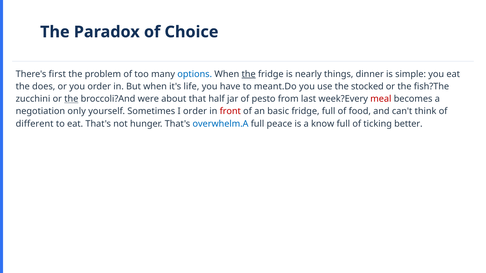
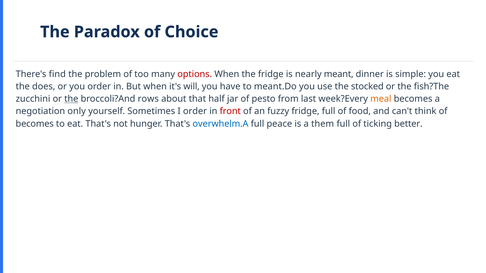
first: first -> find (57, 74)
options colour: blue -> red (195, 74)
the underline: present -> none (249, 74)
things: things -> meant (339, 74)
life: life -> will (192, 87)
were: were -> rows (148, 99)
meal colour: red -> orange (381, 99)
basic: basic -> fuzzy (278, 111)
different: different -> becomes (35, 124)
know: know -> them (323, 124)
